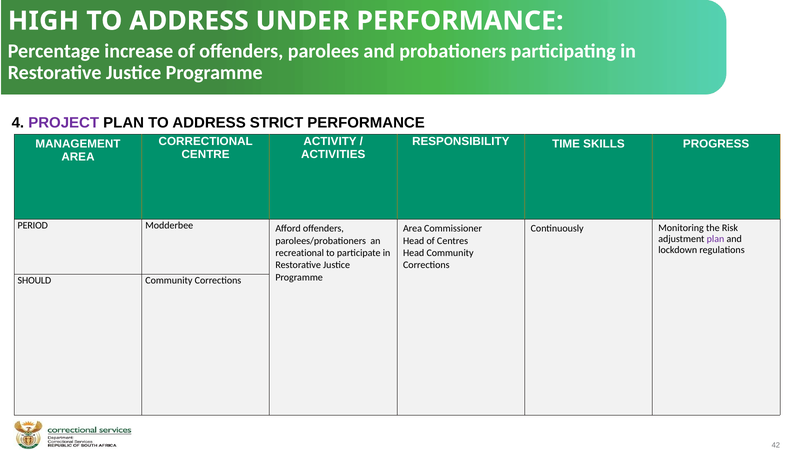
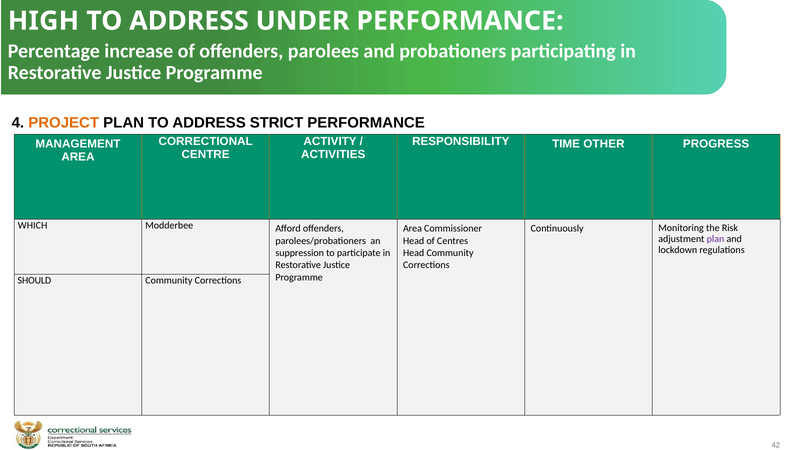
PROJECT colour: purple -> orange (64, 123)
SKILLS: SKILLS -> OTHER (604, 144)
PERIOD: PERIOD -> WHICH (33, 226)
recreational: recreational -> suppression (300, 253)
